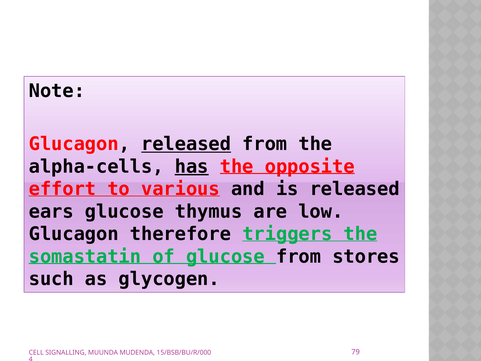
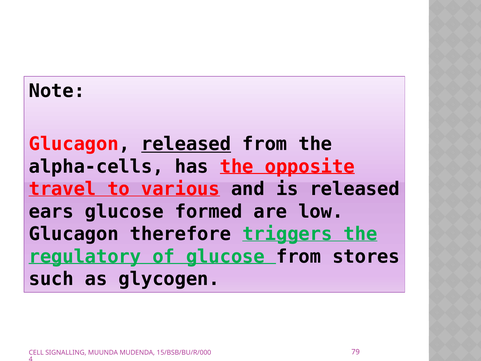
has underline: present -> none (192, 166)
effort: effort -> travel (63, 189)
thymus: thymus -> formed (209, 211)
somastatin: somastatin -> regulatory (85, 256)
